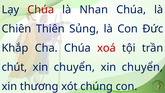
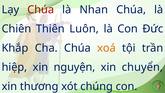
Sủng: Sủng -> Luôn (84, 29)
xoá colour: red -> orange (106, 48)
chút: chút -> hiệp (14, 67)
chuyển: chuyển -> nguyện (74, 67)
